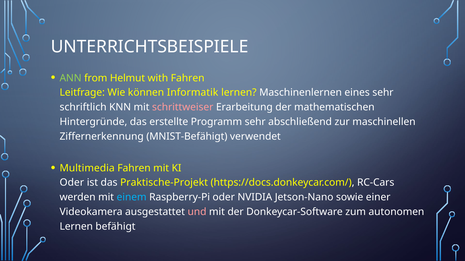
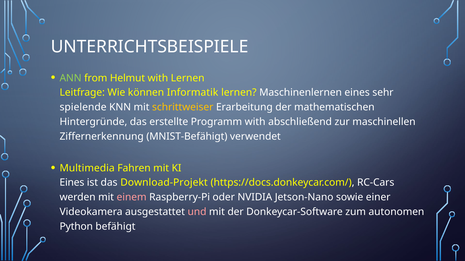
with Fahren: Fahren -> Lernen (188, 78)
schriftlich: schriftlich -> spielende (83, 107)
schrittweiser colour: pink -> yellow (183, 107)
Programm sehr: sehr -> with (255, 122)
Oder: Oder -> Eines (72, 183)
Praktische-Projekt: Praktische-Projekt -> Download-Projekt (164, 183)
einem colour: light blue -> pink (132, 198)
Lernen: Lernen -> Python (76, 227)
